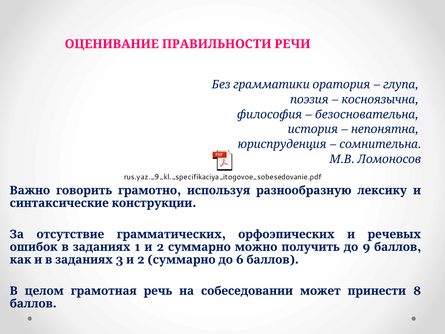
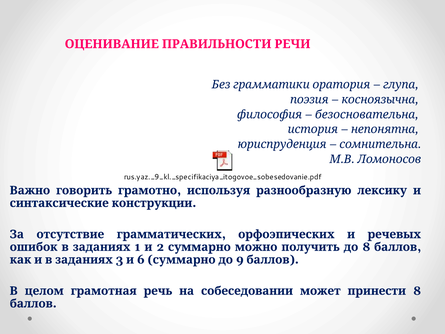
2 9: 9 -> 8 (366, 247)
3 2: 2 -> 6 (141, 259)
6: 6 -> 9 (240, 259)
